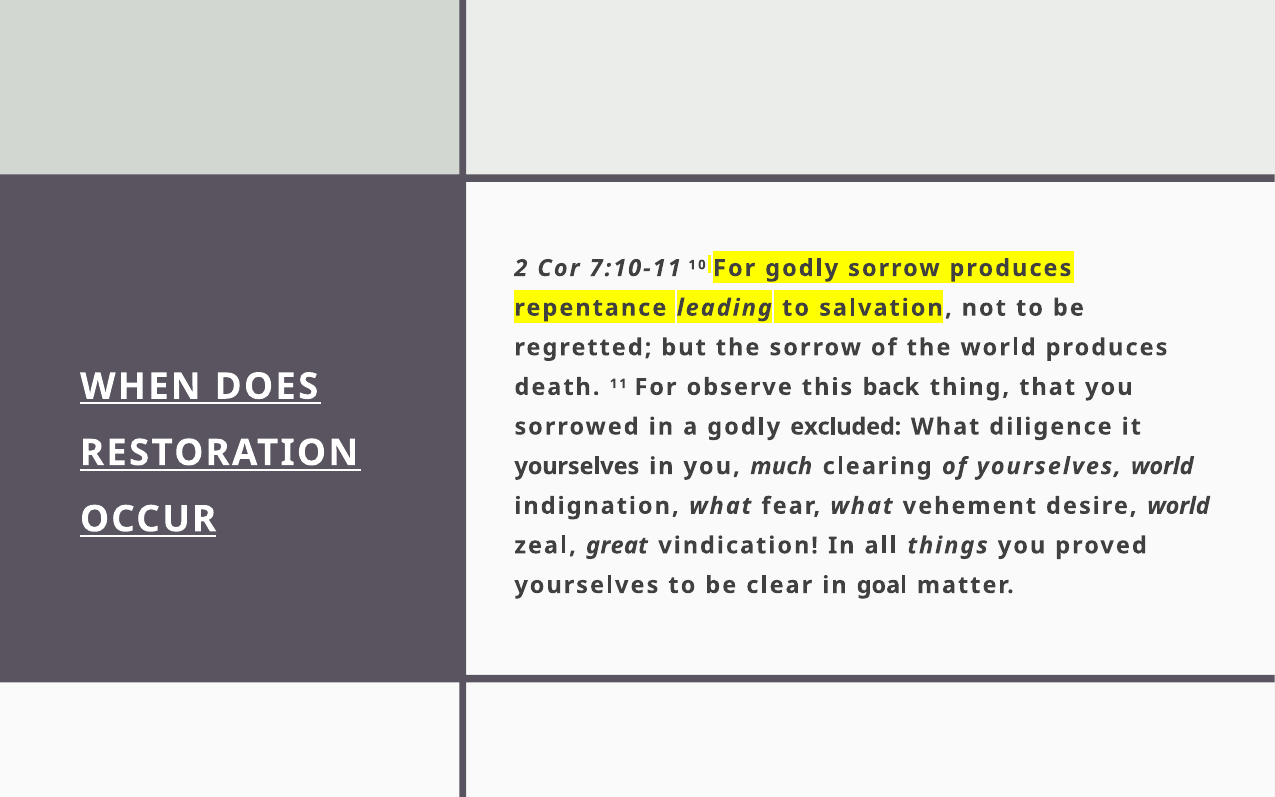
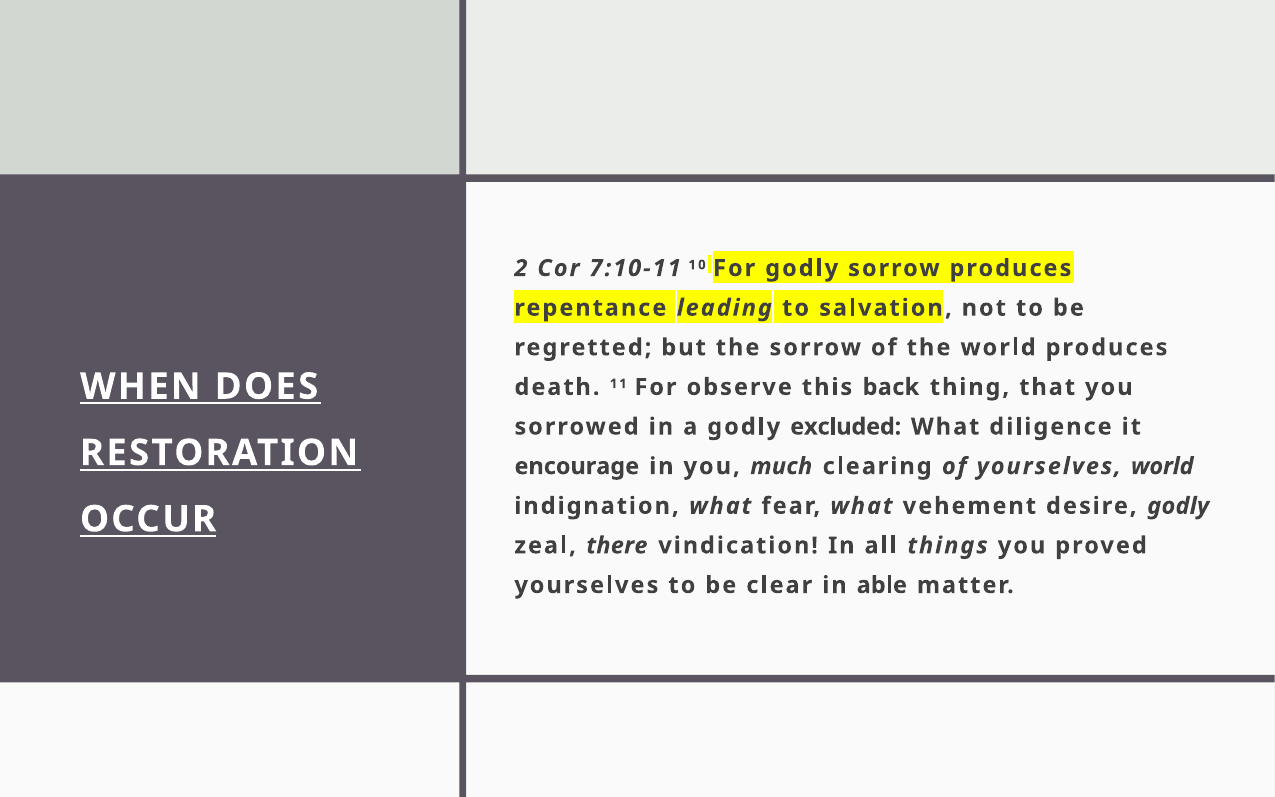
yourselves: yourselves -> encourage (577, 466)
desire world: world -> godly (1178, 506)
great: great -> there (617, 546)
goal: goal -> able (882, 585)
